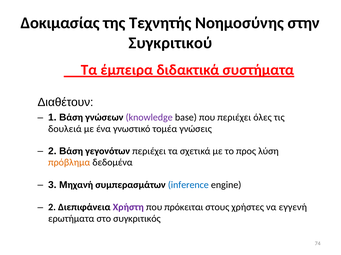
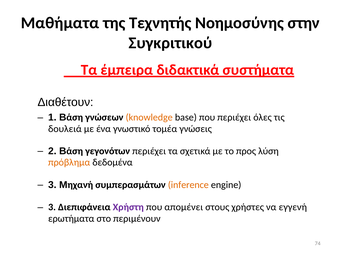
Δοκιμασίας: Δοκιμασίας -> Μαθήματα (60, 23)
knowledge colour: purple -> orange (149, 118)
inference colour: blue -> orange (188, 185)
2: 2 -> 3 (52, 208)
πρόκειται: πρόκειται -> αποµένει (184, 208)
συγκριτικός: συγκριτικός -> περιμένουν (137, 219)
